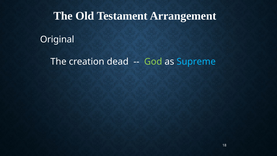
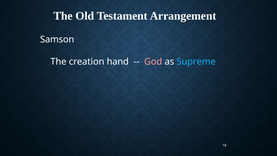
Original: Original -> Samson (57, 39)
dead: dead -> hand (118, 61)
God colour: light green -> pink (153, 61)
